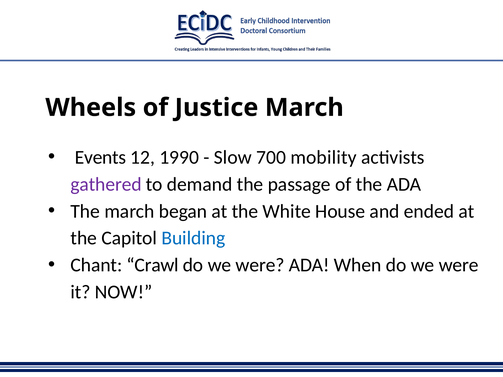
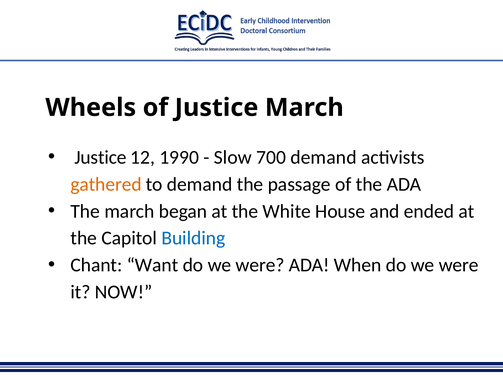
Events: Events -> Justice (101, 157)
700 mobility: mobility -> demand (323, 157)
gathered colour: purple -> orange (106, 184)
Crawl: Crawl -> Want (153, 265)
